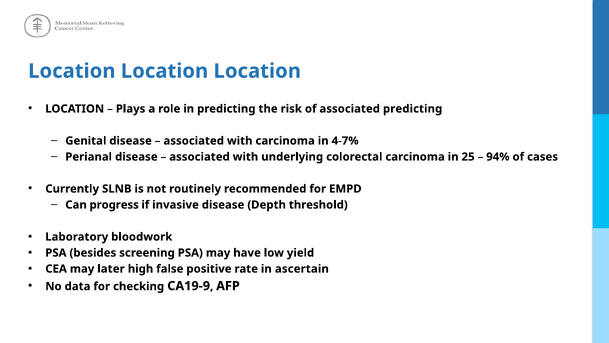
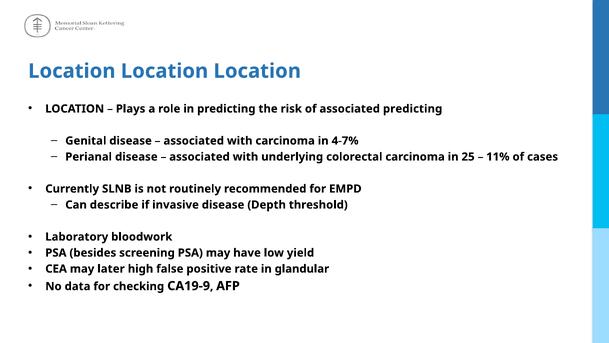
94%: 94% -> 11% (498, 157)
progress: progress -> describe (114, 205)
ascertain: ascertain -> glandular (302, 269)
